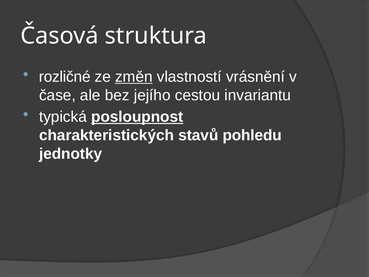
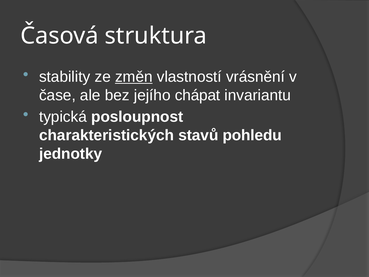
rozličné: rozličné -> stability (65, 77)
cestou: cestou -> chápat (198, 95)
posloupnost underline: present -> none (137, 117)
